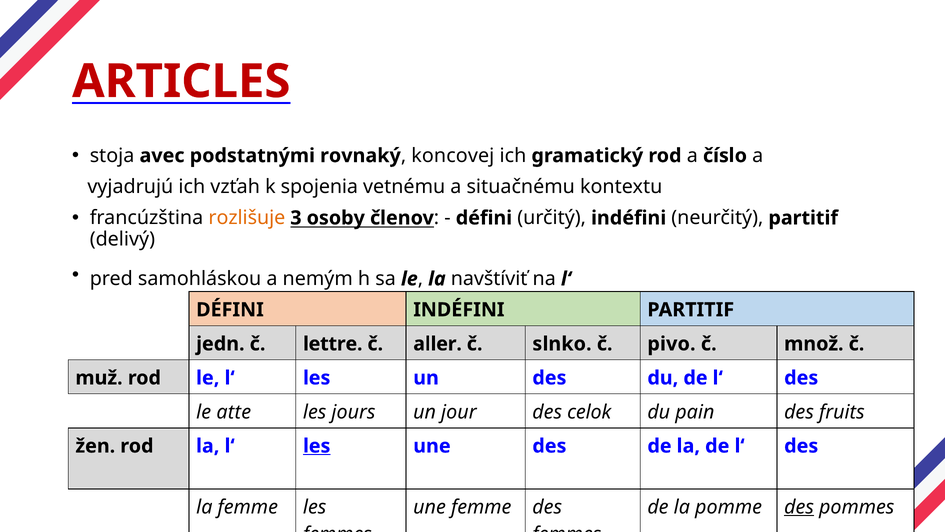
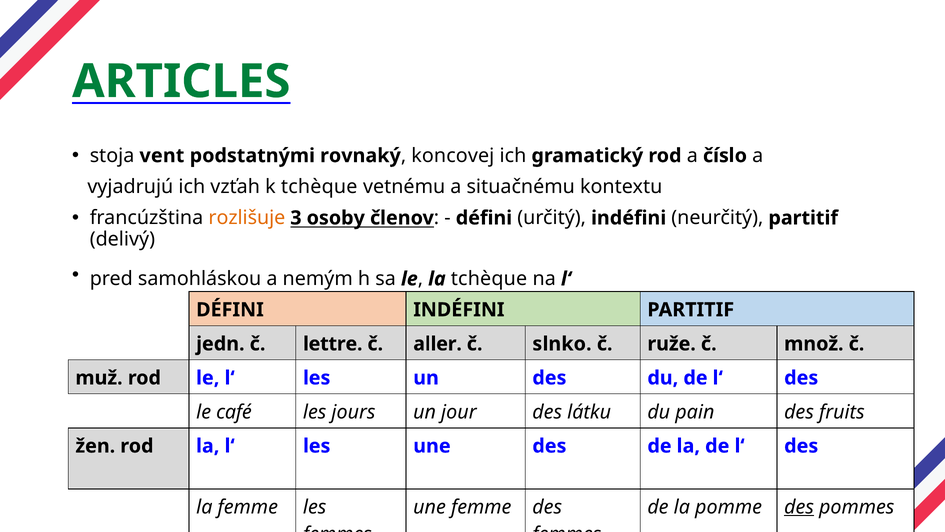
ARTICLES colour: red -> green (181, 81)
avec: avec -> vent (162, 156)
k spojenia: spojenia -> tchèque (319, 187)
navštíviť: navštíviť -> tchèque (489, 279)
pivo: pivo -> ruže (672, 344)
atte: atte -> café (234, 412)
celok: celok -> látku (589, 412)
les underline: present -> none (317, 446)
